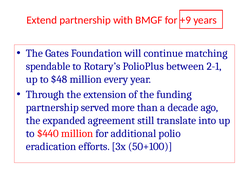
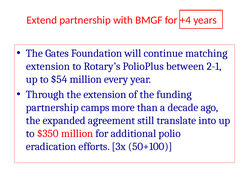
+9: +9 -> +4 (185, 20)
spendable: spendable -> extension (48, 67)
$48: $48 -> $54 (59, 80)
served: served -> camps (95, 108)
$440: $440 -> $350 (48, 134)
